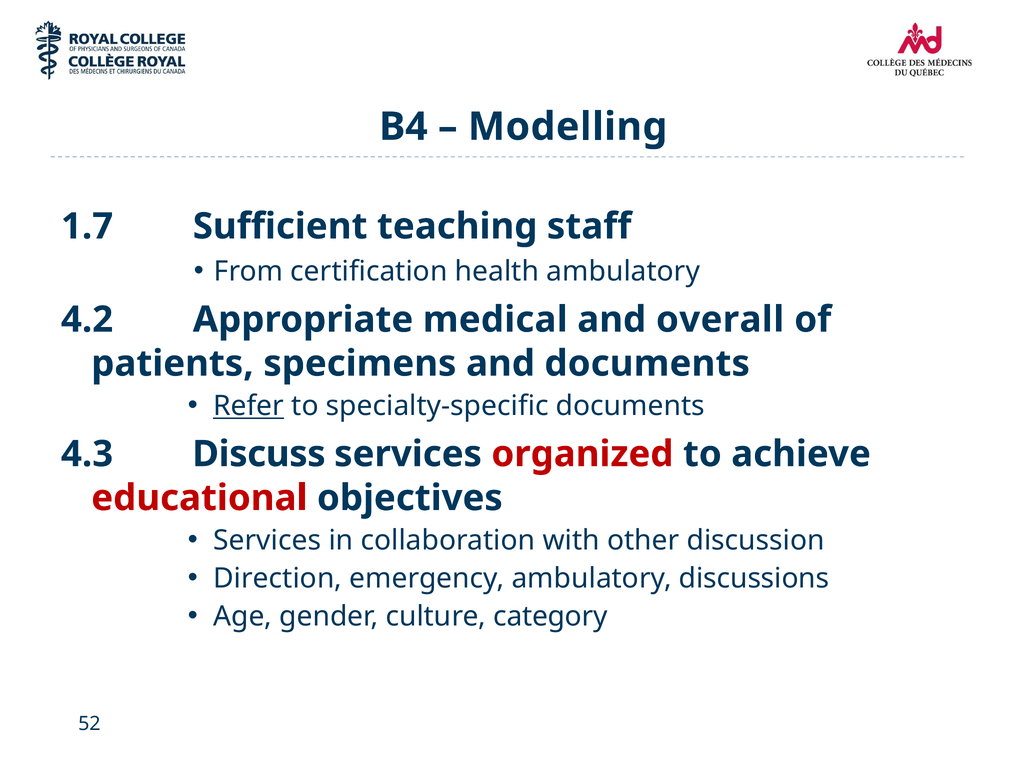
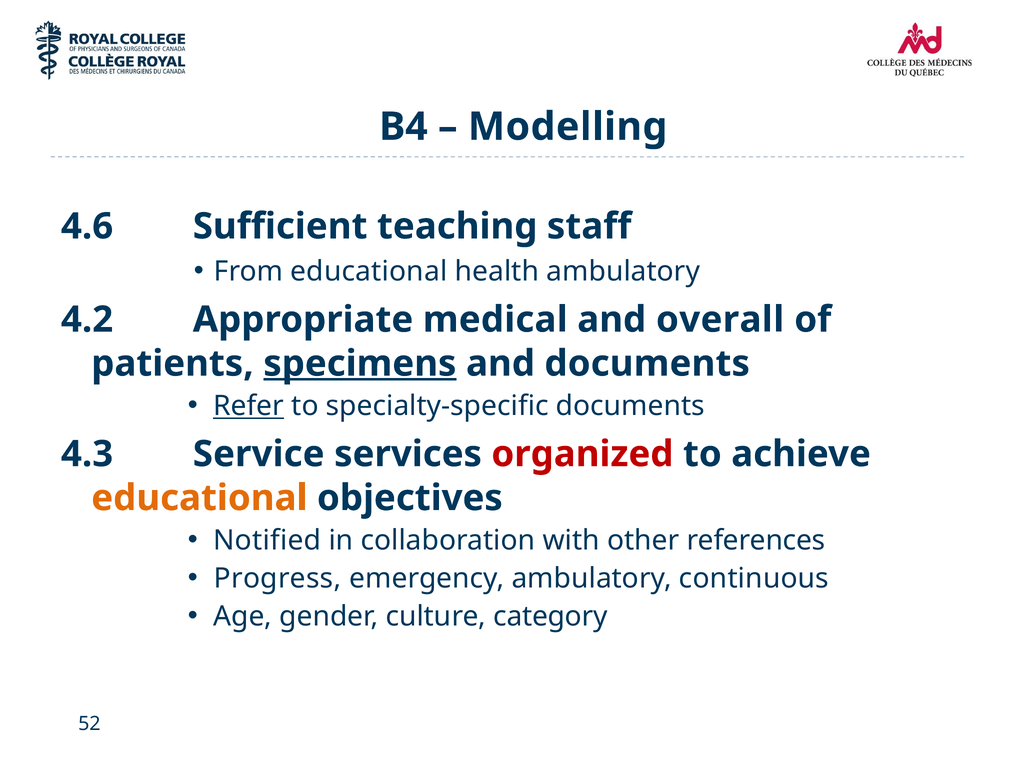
1.7: 1.7 -> 4.6 (87, 226)
From certification: certification -> educational (369, 272)
specimens underline: none -> present (360, 364)
Discuss: Discuss -> Service (259, 454)
educational colour: red -> orange (199, 498)
Services: Services -> Notified (267, 541)
discussion: discussion -> references (756, 541)
Direction: Direction -> Progress (278, 579)
discussions: discussions -> continuous (754, 579)
